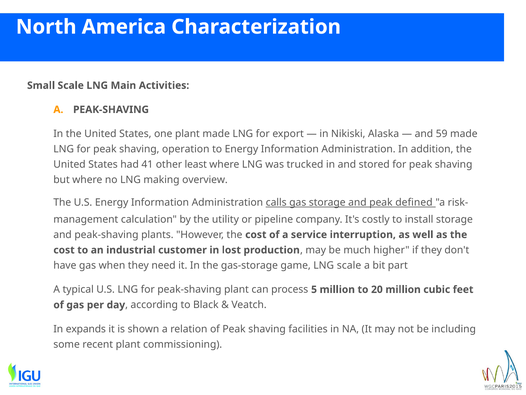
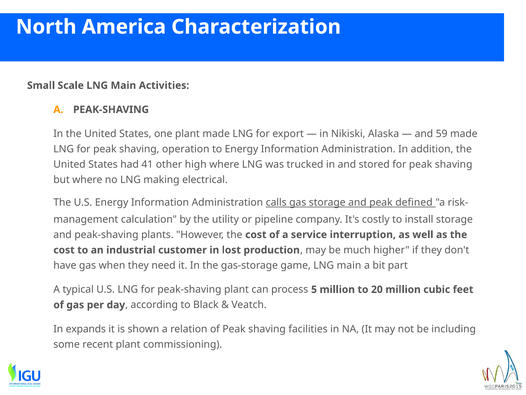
least: least -> high (196, 164)
overview: overview -> electrical (205, 180)
game LNG scale: scale -> main (349, 265)
